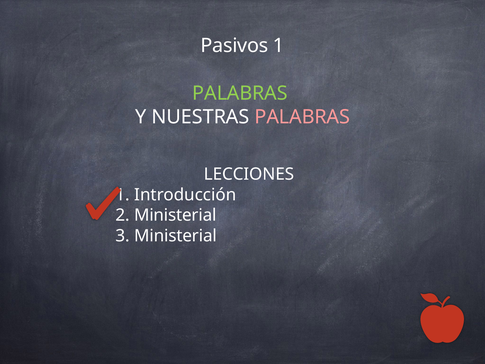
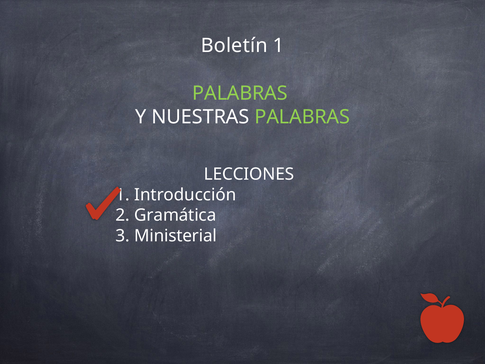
Pasivos: Pasivos -> Boletín (234, 46)
PALABRAS colour: pink -> light green (302, 117)
Ministerial: Ministerial -> Gramática (175, 215)
